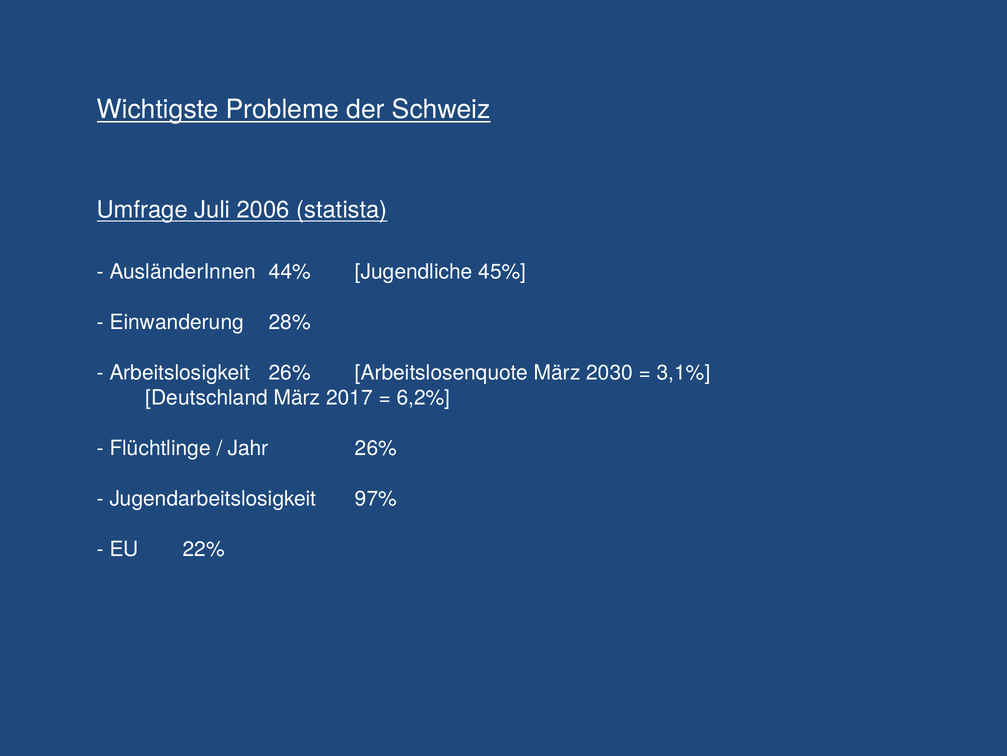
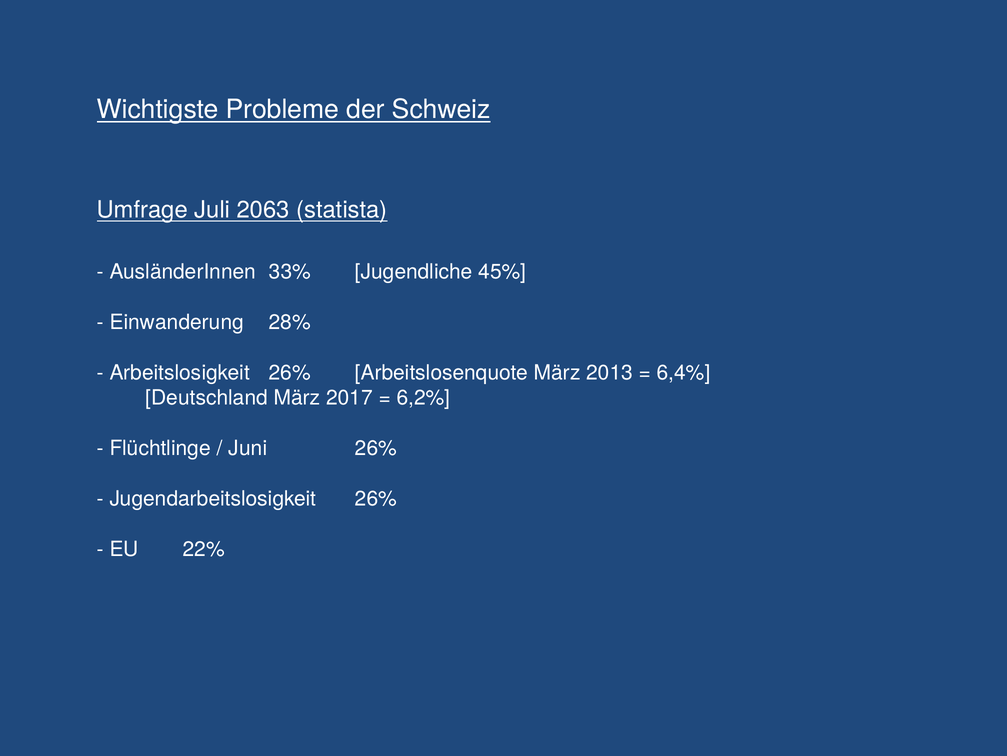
2006: 2006 -> 2063 (263, 210)
44%: 44% -> 33% (290, 272)
2030: 2030 -> 2013 (610, 372)
3,1%: 3,1% -> 6,4% (684, 372)
Jahr: Jahr -> Juni (248, 448)
Jugendarbeitslosigkeit 97%: 97% -> 26% (376, 498)
